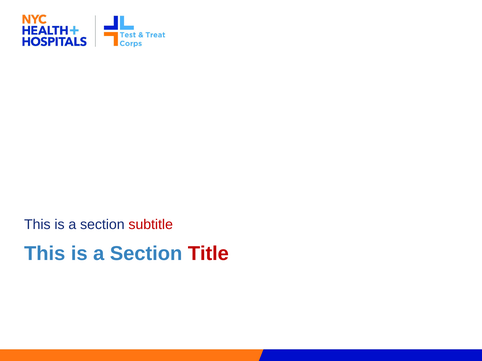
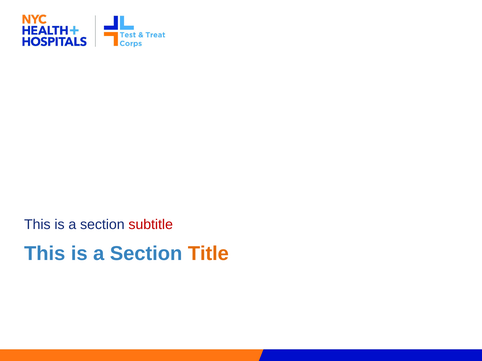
Title colour: red -> orange (208, 254)
